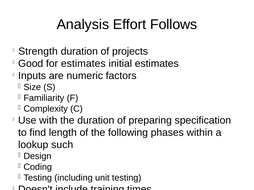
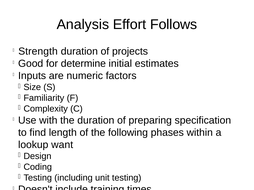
for estimates: estimates -> determine (83, 64)
such: such -> want (62, 145)
